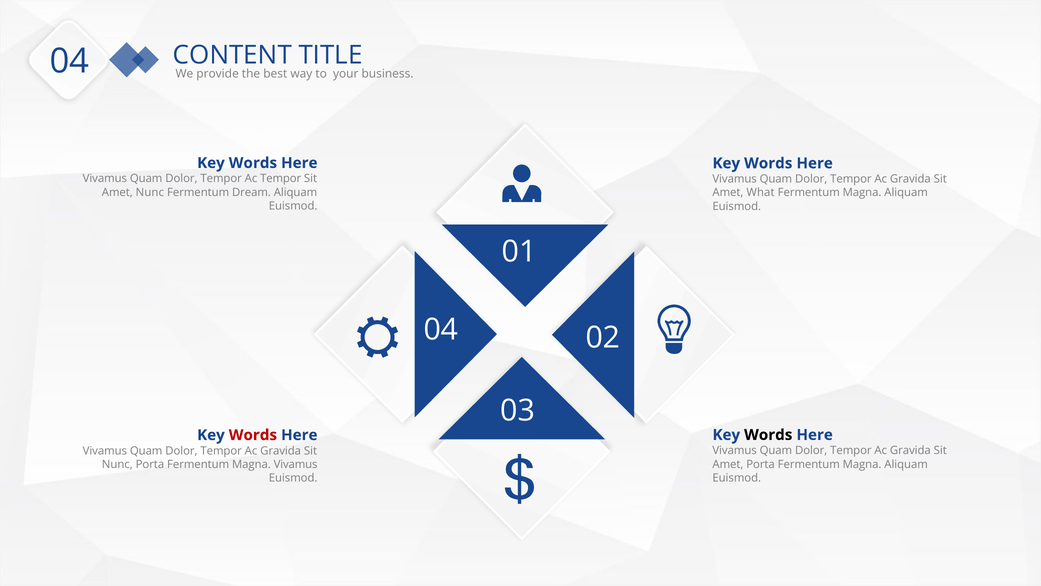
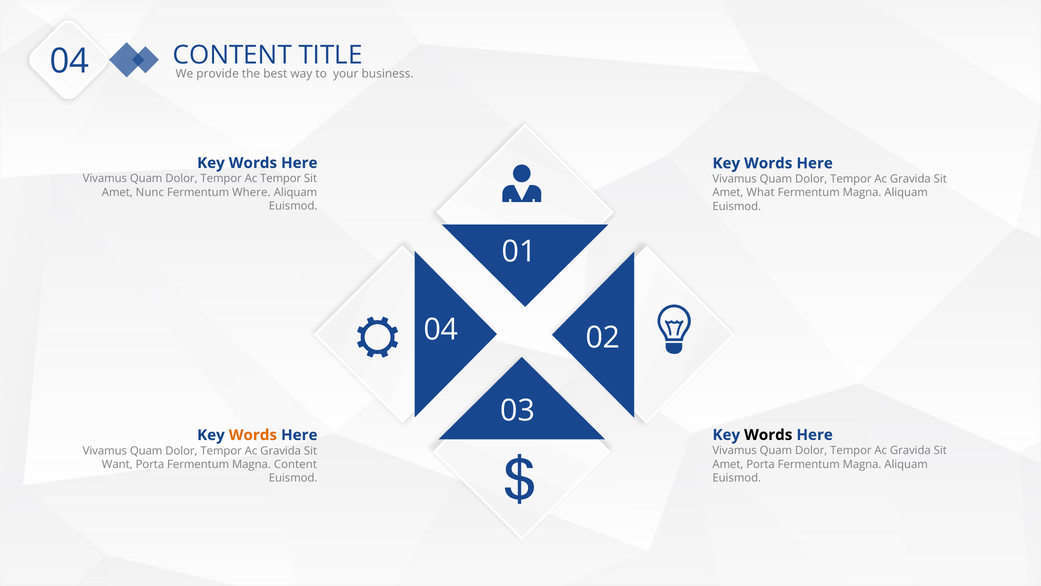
Dream: Dream -> Where (251, 192)
Words colour: red -> orange (253, 435)
Nunc: Nunc -> Want (117, 464)
Magna Vivamus: Vivamus -> Content (295, 464)
